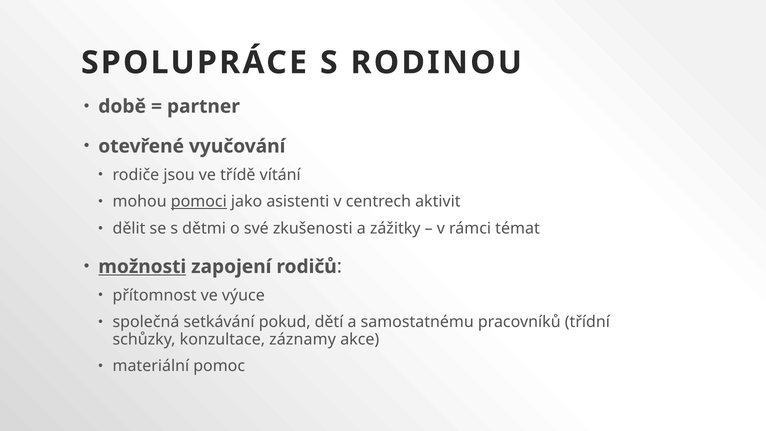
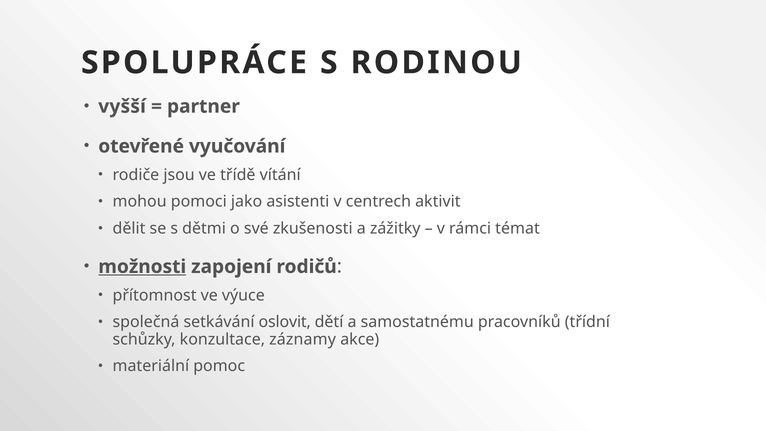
době: době -> vyšší (122, 106)
pomoci underline: present -> none (199, 202)
pokud: pokud -> oslovit (285, 322)
